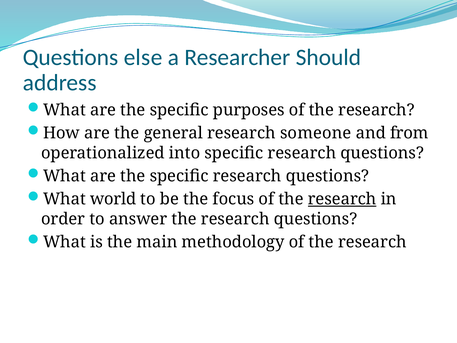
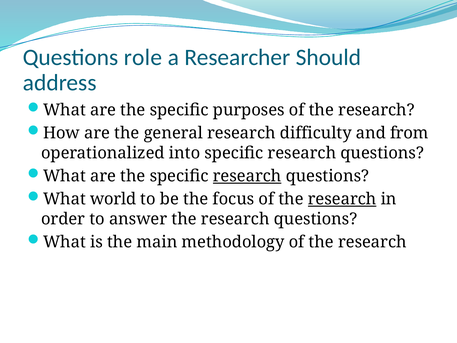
else: else -> role (143, 57)
someone: someone -> difficulty (316, 133)
research underline: none -> present (247, 176)
